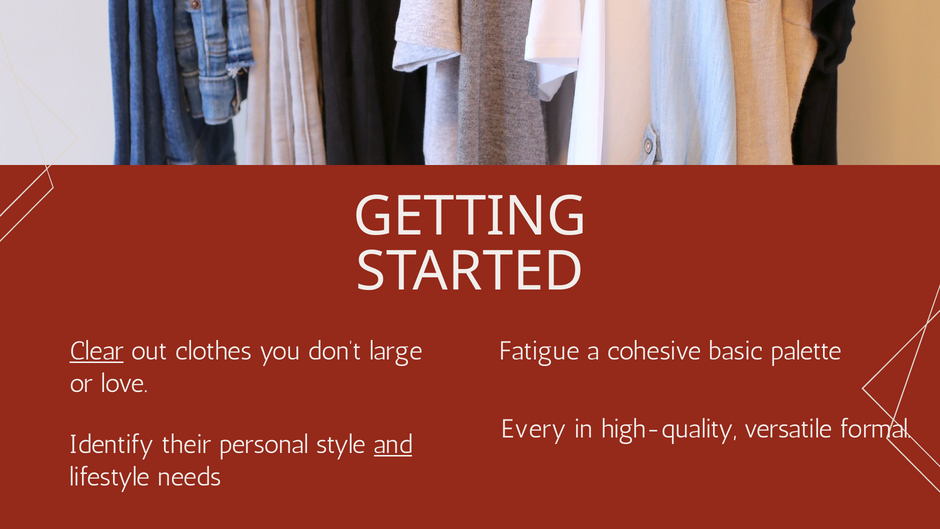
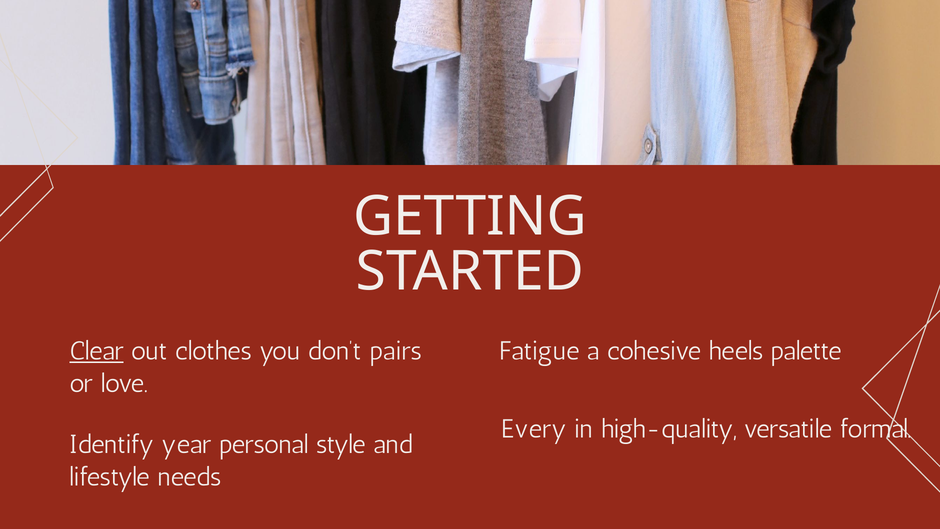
large: large -> pairs (396, 351)
basic: basic -> heels (736, 351)
their: their -> year (187, 444)
and underline: present -> none (393, 444)
